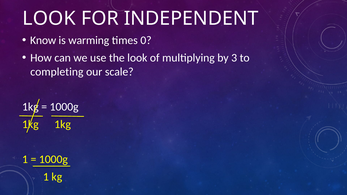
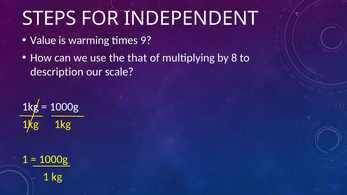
LOOK: LOOK -> STEPS (49, 19)
Know: Know -> Value (43, 40)
0: 0 -> 9 (146, 40)
the look: look -> that (137, 58)
3: 3 -> 8 (234, 58)
completing: completing -> description (57, 72)
